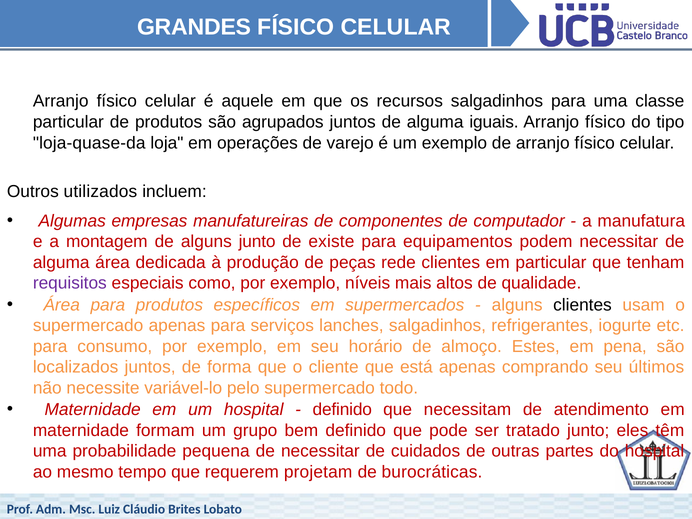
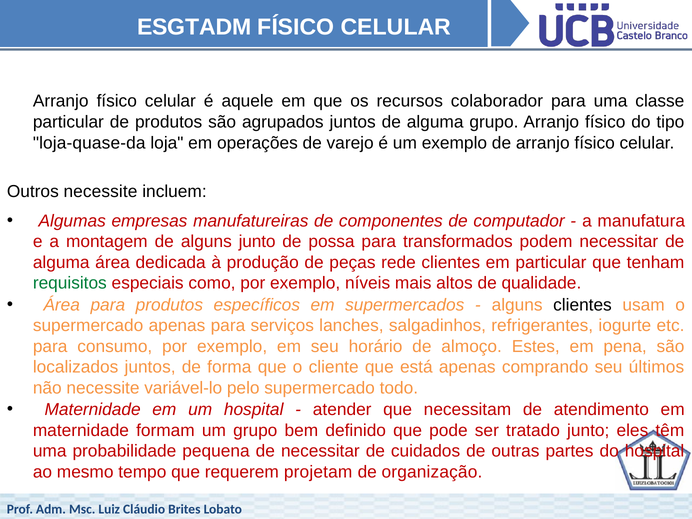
GRANDES: GRANDES -> ESGTADM (194, 27)
recursos salgadinhos: salgadinhos -> colaborador (497, 101)
alguma iguais: iguais -> grupo (494, 122)
Outros utilizados: utilizados -> necessite (100, 191)
existe: existe -> possa (332, 242)
equipamentos: equipamentos -> transformados (458, 242)
requisitos colour: purple -> green (70, 283)
definido: definido -> atender (342, 410)
burocráticas: burocráticas -> organização (432, 472)
